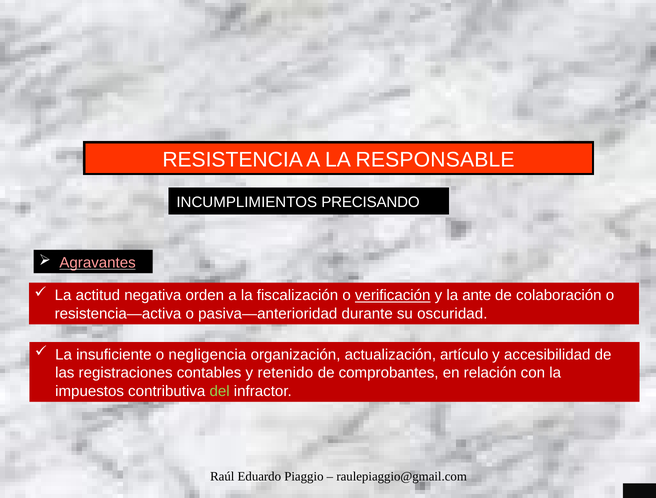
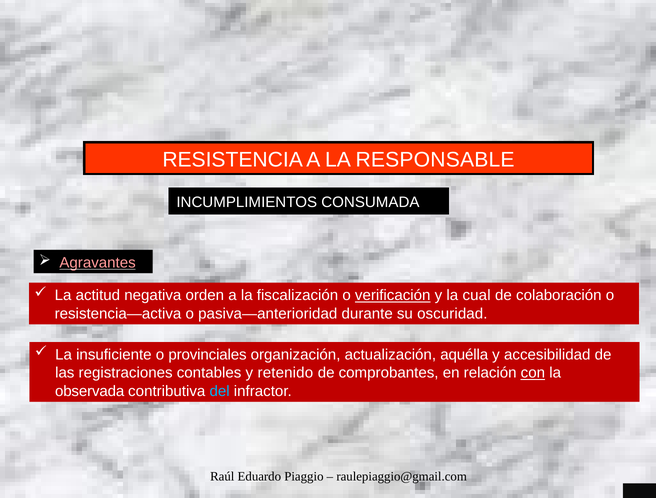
PRECISANDO: PRECISANDO -> CONSUMADA (370, 202)
ante: ante -> cual (477, 295)
negligencia: negligencia -> provinciales (208, 355)
artículo: artículo -> aquélla (464, 355)
con underline: none -> present (533, 373)
impuestos: impuestos -> observada (90, 391)
del colour: light green -> light blue (220, 391)
